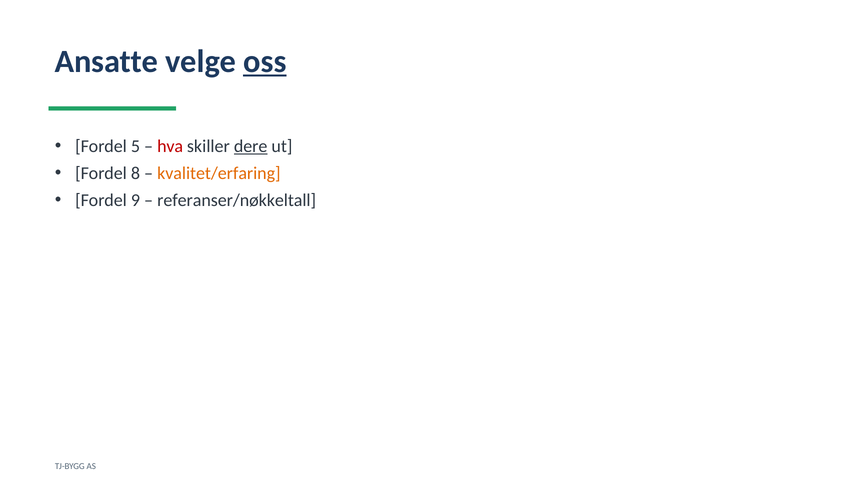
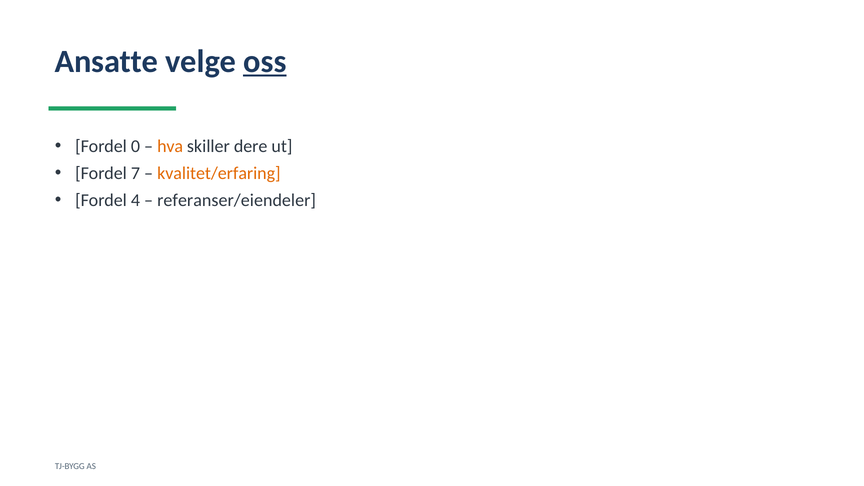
5: 5 -> 0 (135, 146)
hva colour: red -> orange (170, 146)
dere underline: present -> none (251, 146)
8: 8 -> 7 (135, 173)
9: 9 -> 4 (135, 200)
referanser/nøkkeltall: referanser/nøkkeltall -> referanser/eiendeler (237, 200)
